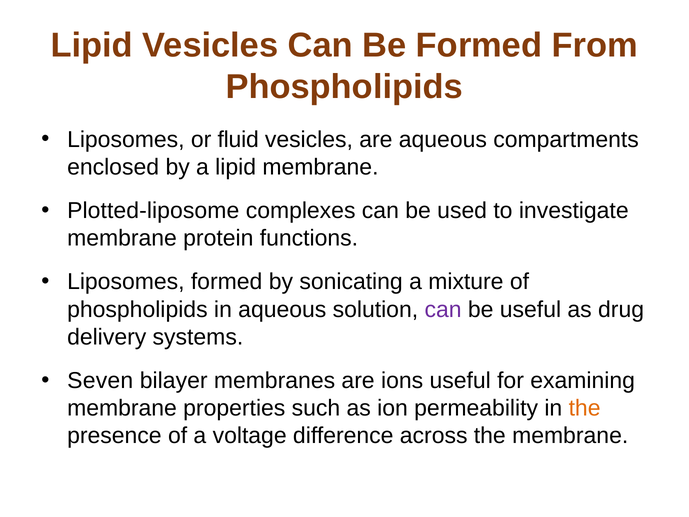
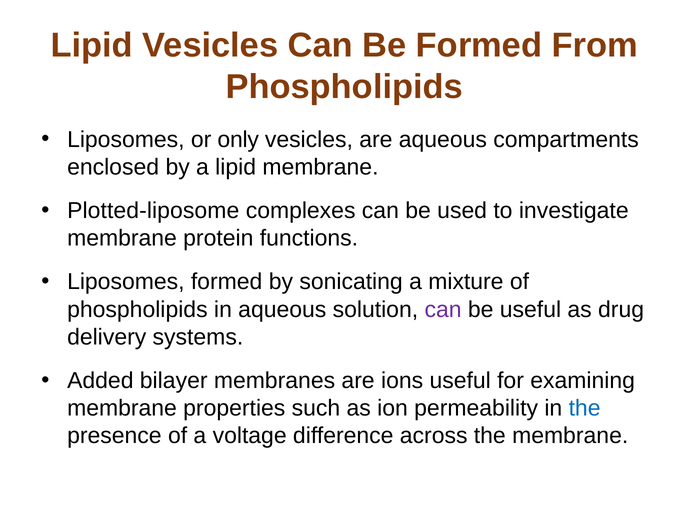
fluid: fluid -> only (238, 139)
Seven: Seven -> Added (100, 381)
the colour: orange -> blue (585, 408)
